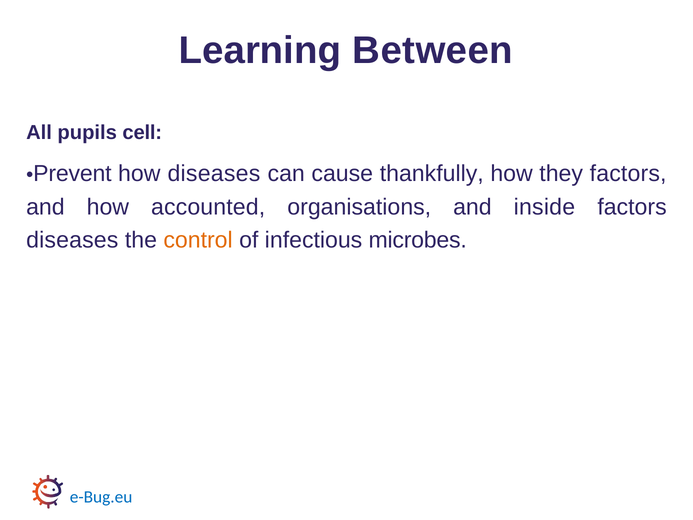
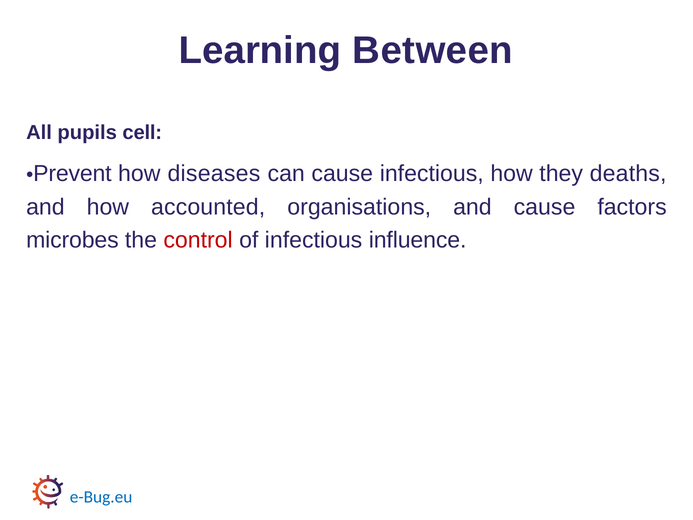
cause thankfully: thankfully -> infectious (432, 174)
they factors: factors -> deaths (628, 174)
and inside: inside -> cause (545, 207)
diseases: diseases -> microbes (72, 240)
control colour: orange -> red (198, 240)
microbes: microbes -> influence (418, 240)
